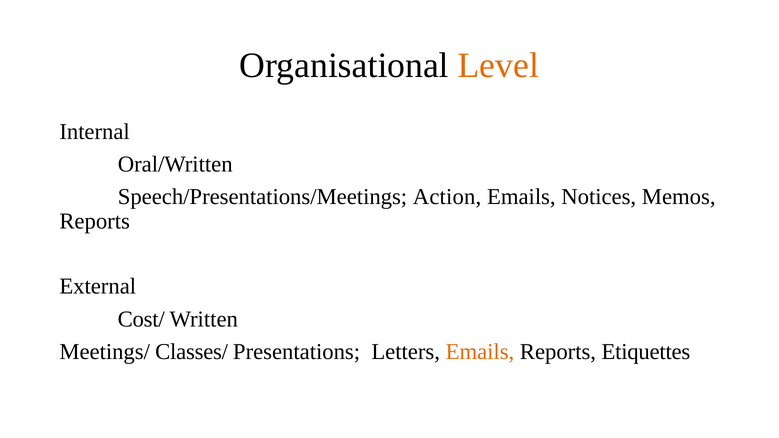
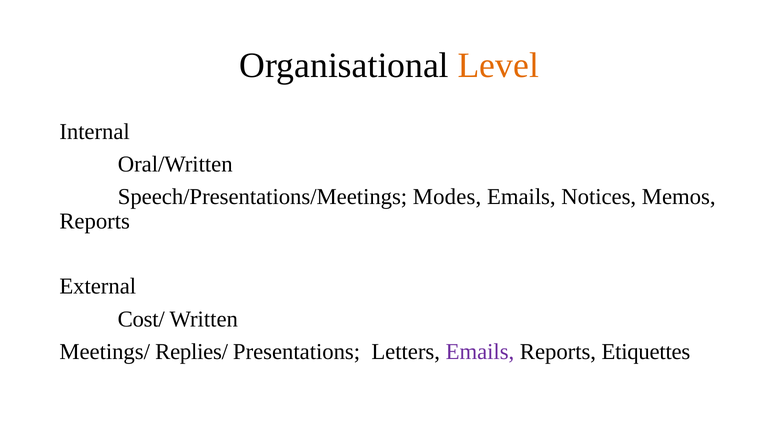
Action: Action -> Modes (447, 197)
Classes/: Classes/ -> Replies/ (192, 352)
Emails colour: orange -> purple (480, 352)
